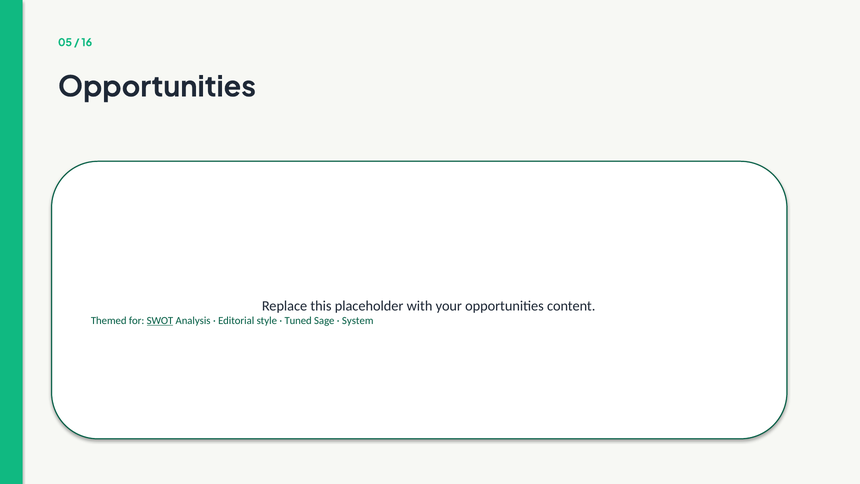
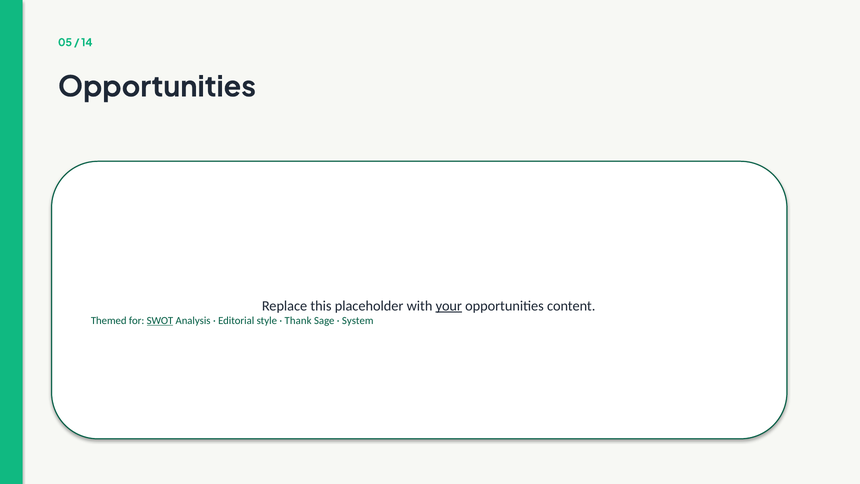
16: 16 -> 14 (87, 43)
your underline: none -> present (449, 306)
Tuned: Tuned -> Thank (298, 321)
